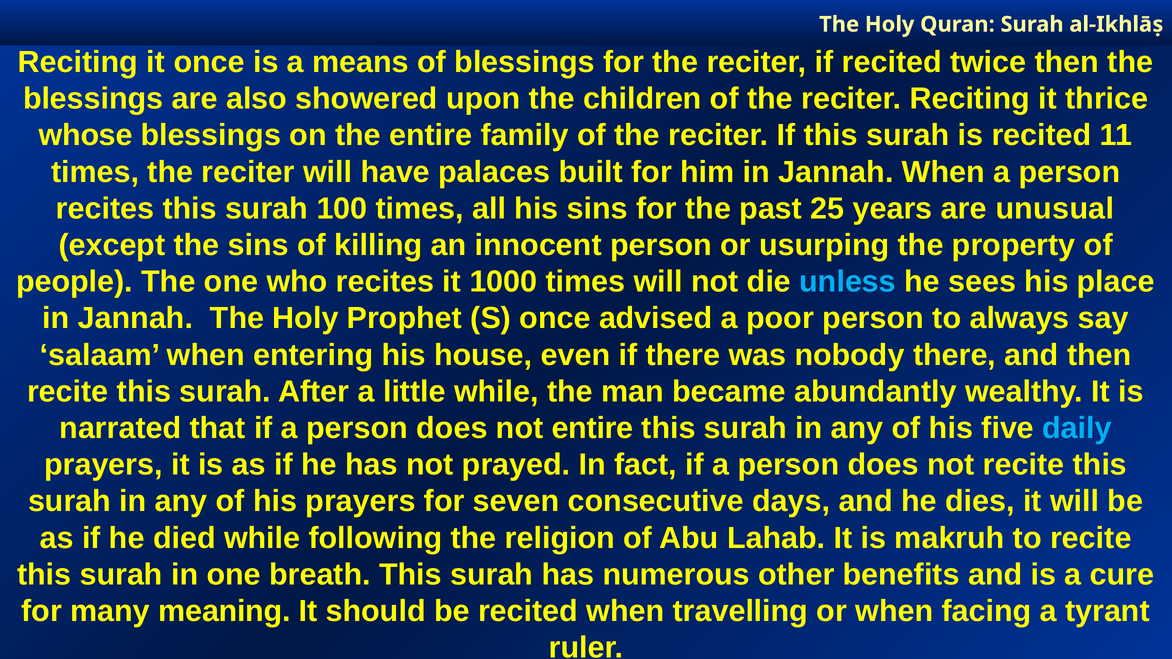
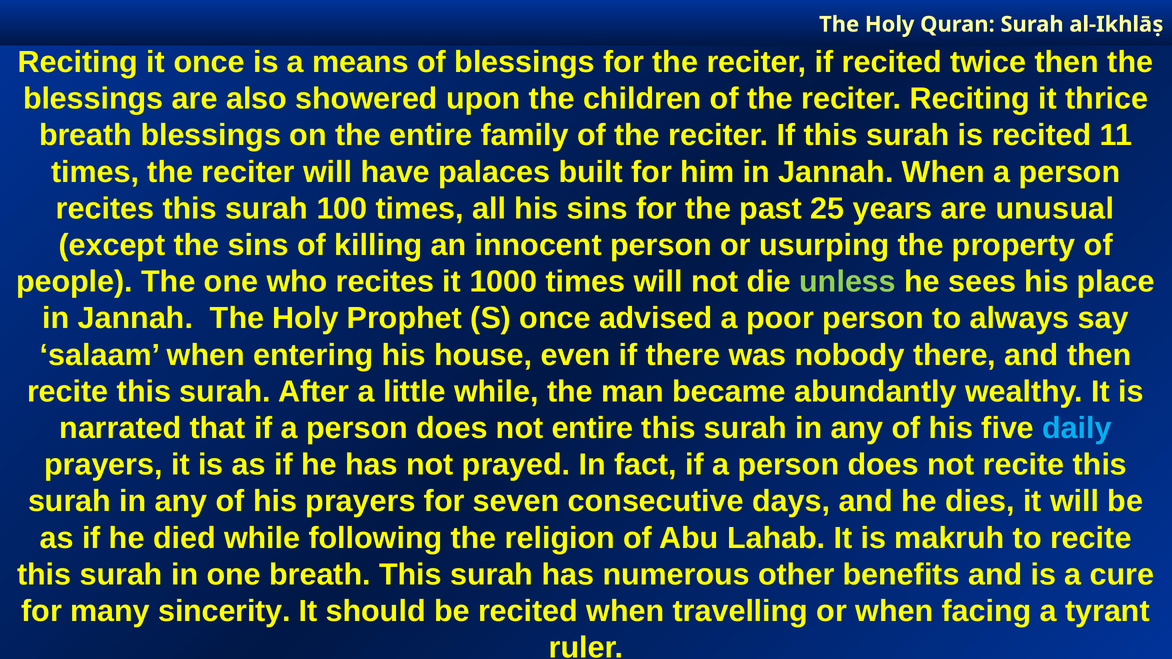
whose: whose -> breath (86, 135)
unless colour: light blue -> light green (848, 282)
meaning: meaning -> sincerity (224, 611)
